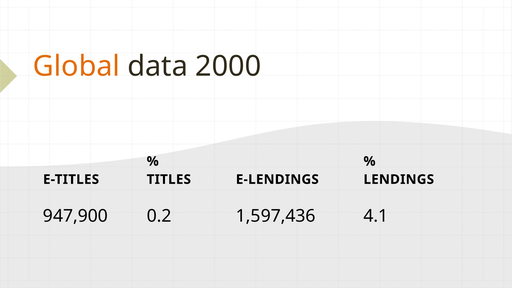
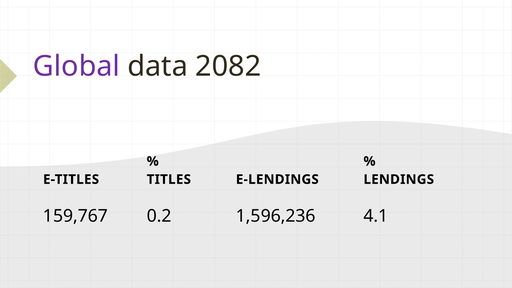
Global colour: orange -> purple (76, 66)
2000: 2000 -> 2082 (228, 66)
947,900: 947,900 -> 159,767 (76, 216)
1,597,436: 1,597,436 -> 1,596,236 (276, 216)
